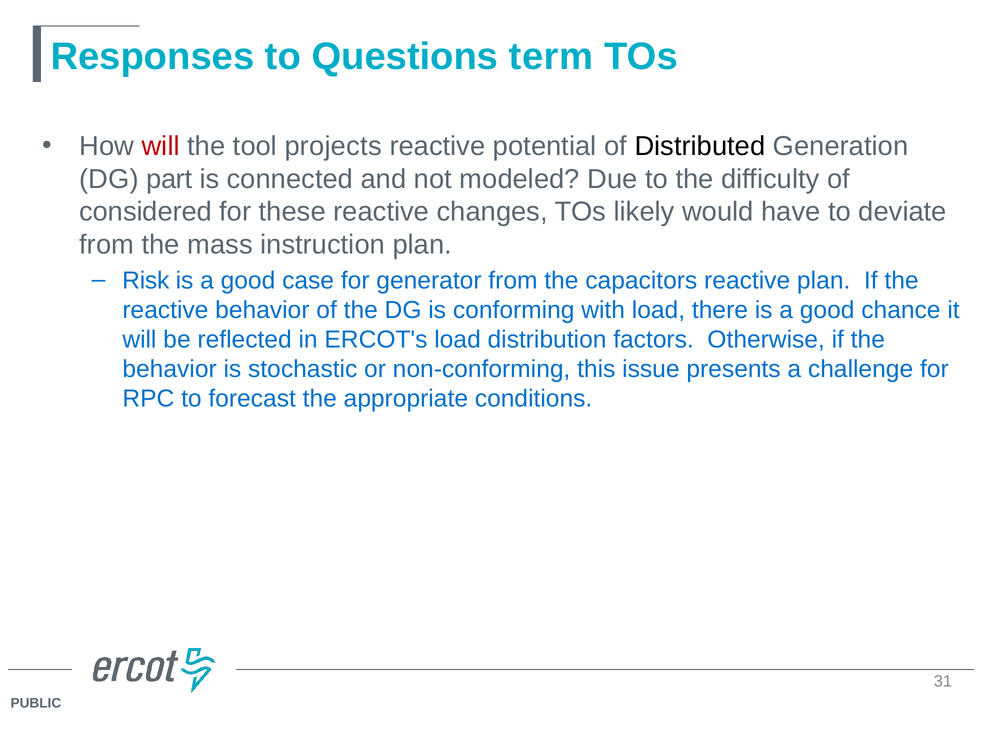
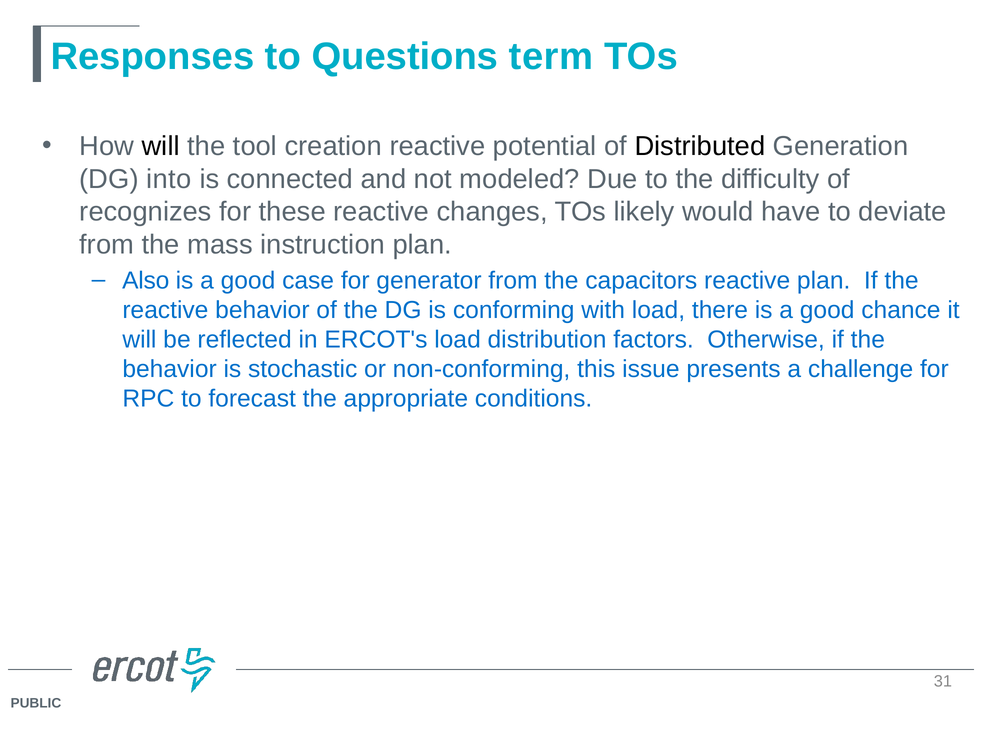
will colour: red -> black (161, 146)
projects: projects -> creation (333, 146)
part: part -> into (169, 179)
considered: considered -> recognizes (146, 212)
Risk: Risk -> Also (146, 280)
